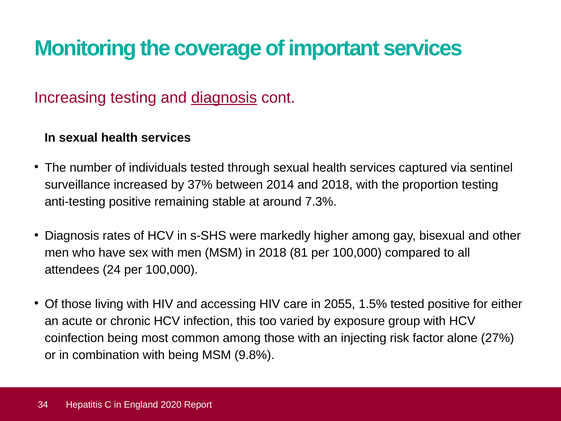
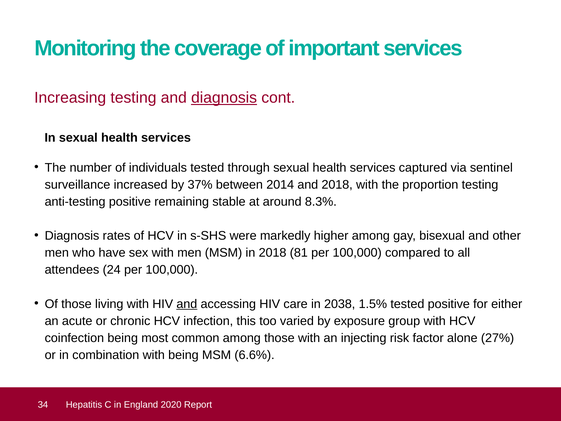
7.3%: 7.3% -> 8.3% (321, 202)
and underline: none -> present (187, 304)
2055: 2055 -> 2038 (340, 304)
9.8%: 9.8% -> 6.6% (255, 355)
